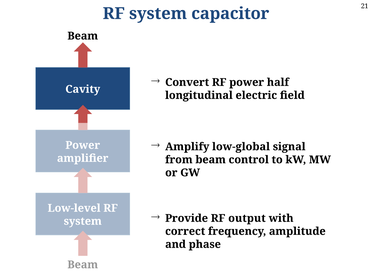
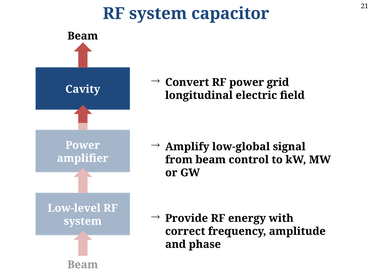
half: half -> grid (278, 82)
output: output -> energy (247, 218)
